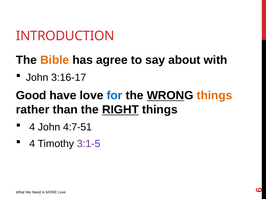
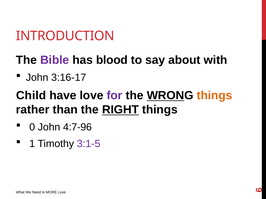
Bible colour: orange -> purple (55, 60)
agree: agree -> blood (112, 60)
Good: Good -> Child (31, 96)
for colour: blue -> purple (115, 96)
4: 4 -> 0 (32, 127)
4:7-51: 4:7-51 -> 4:7-96 (77, 127)
4: 4 -> 1 (32, 144)
